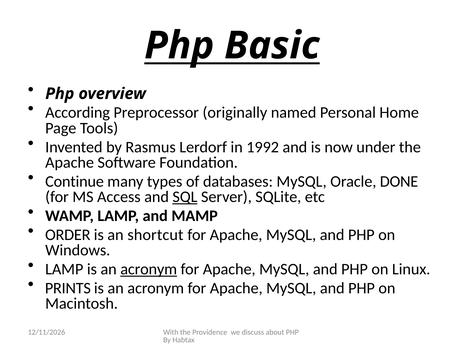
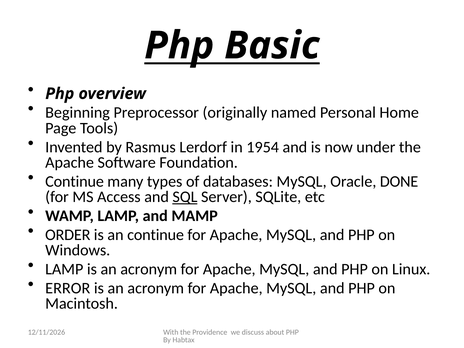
According: According -> Beginning (78, 113)
1992: 1992 -> 1954 (263, 147)
an shortcut: shortcut -> continue (156, 235)
acronym underline: present -> none (149, 269)
PRINTS: PRINTS -> ERROR (68, 288)
